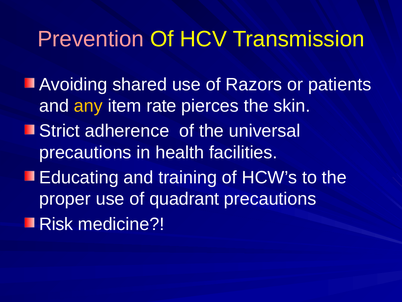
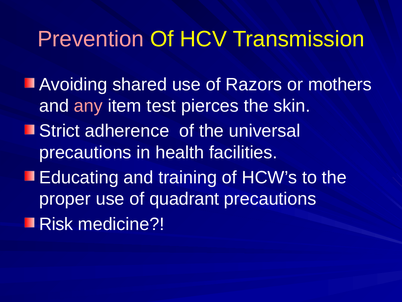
patients: patients -> mothers (340, 84)
any colour: yellow -> pink (88, 106)
rate: rate -> test (161, 106)
